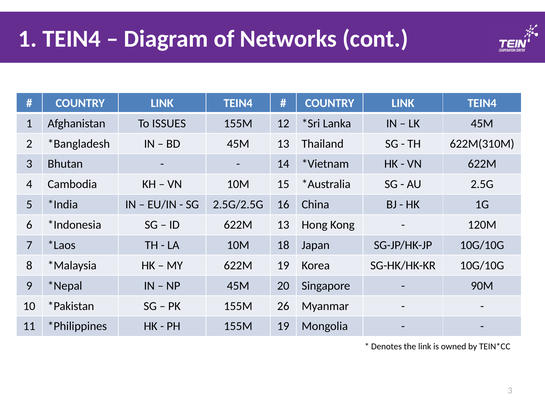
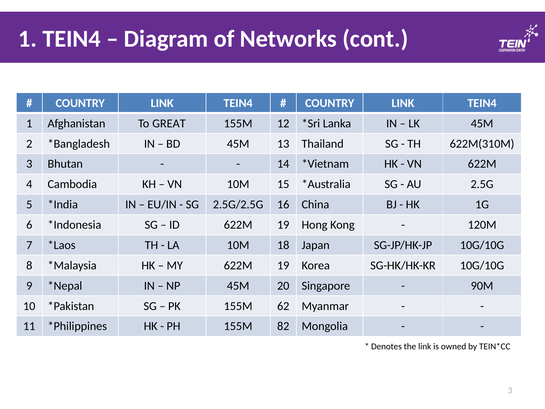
ISSUES: ISSUES -> GREAT (169, 123)
ID 622M 13: 13 -> 19 (283, 225)
26: 26 -> 62 (283, 306)
155M 19: 19 -> 82 (283, 326)
